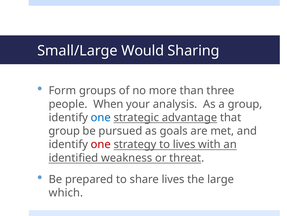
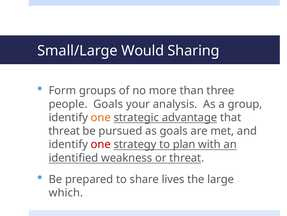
people When: When -> Goals (108, 104)
one colour: blue -> orange (101, 117)
group: group -> threat (64, 131)
to lives: lives -> plan (184, 144)
